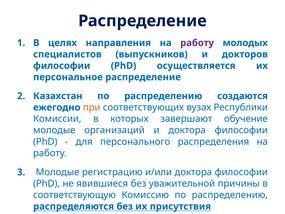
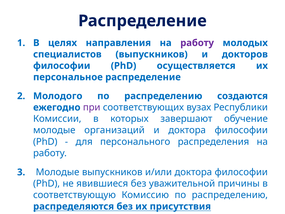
Казахстан: Казахстан -> Молодого (58, 96)
при colour: orange -> purple (92, 107)
Молодые регистрацию: регистрацию -> выпускников (112, 172)
